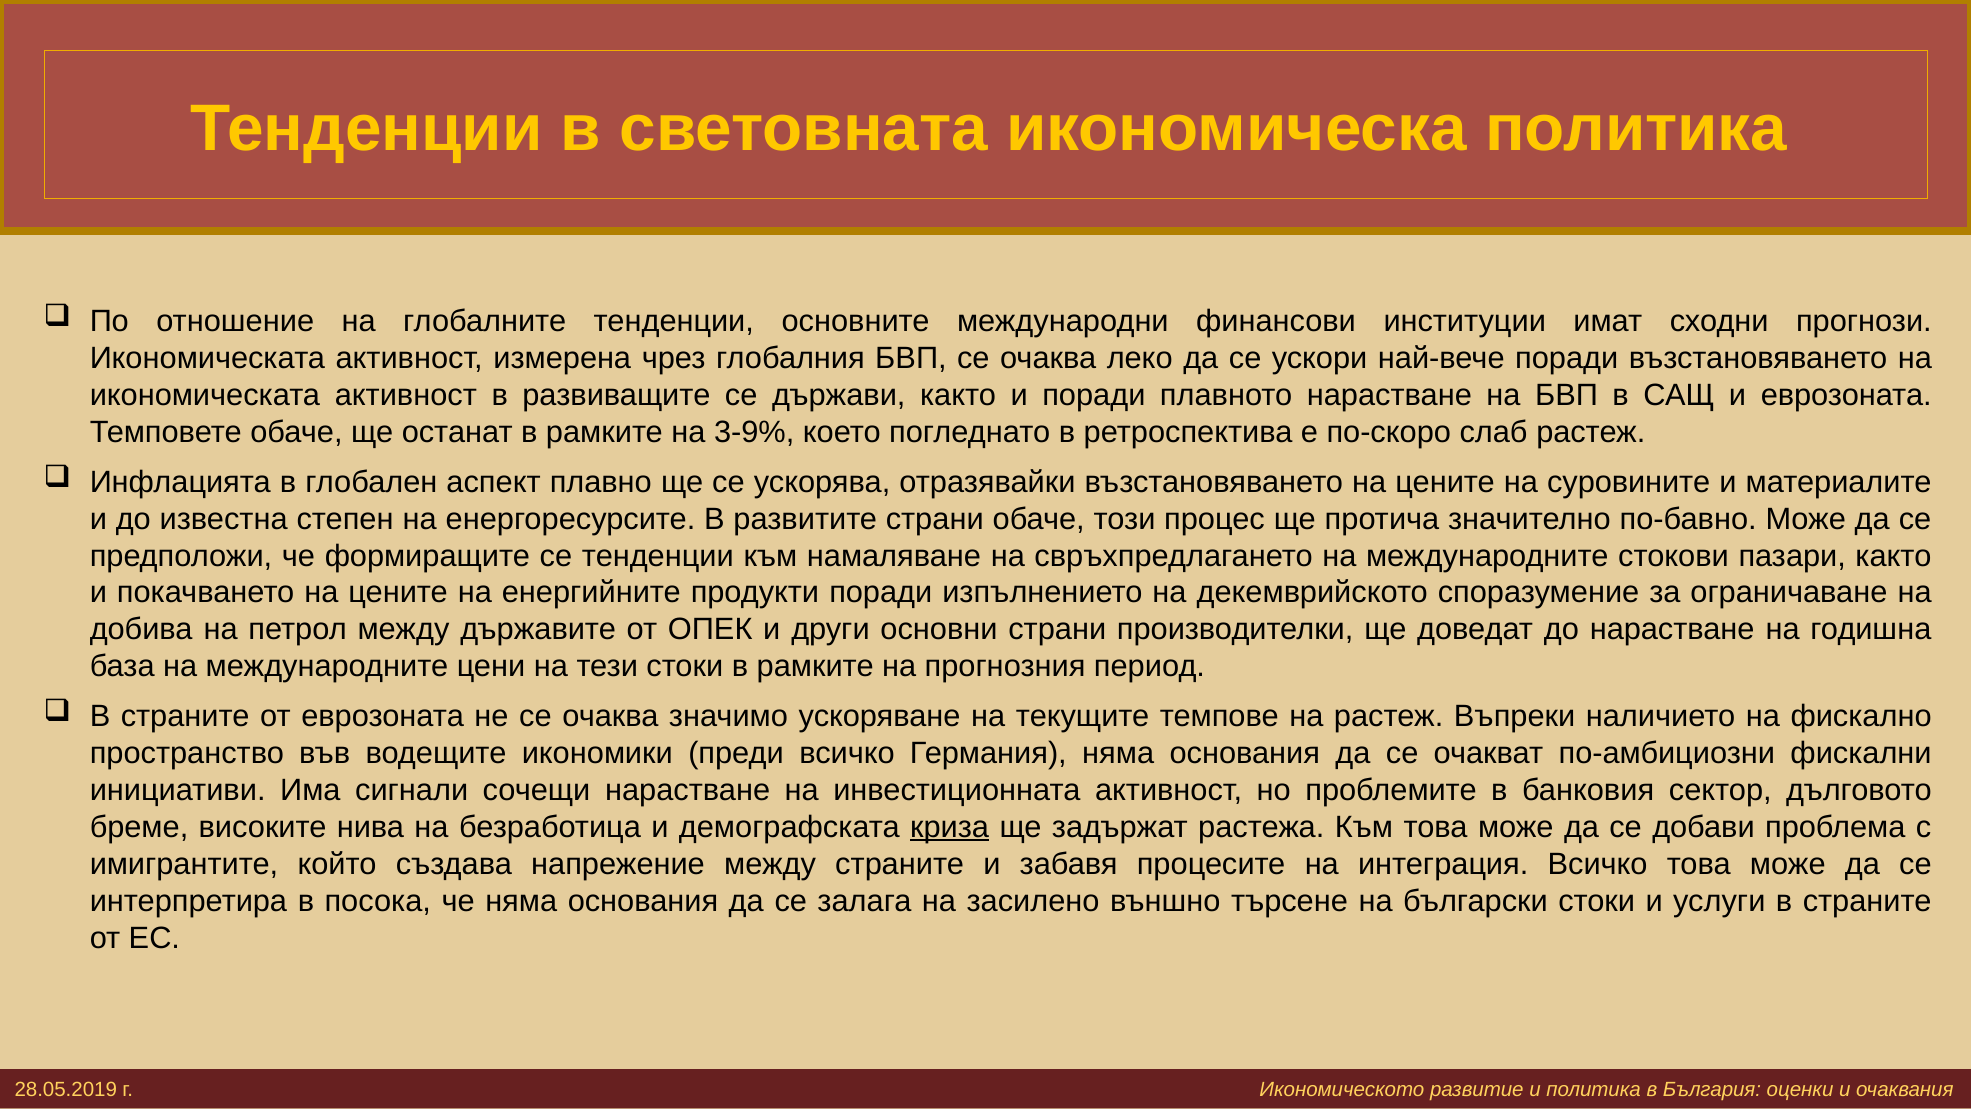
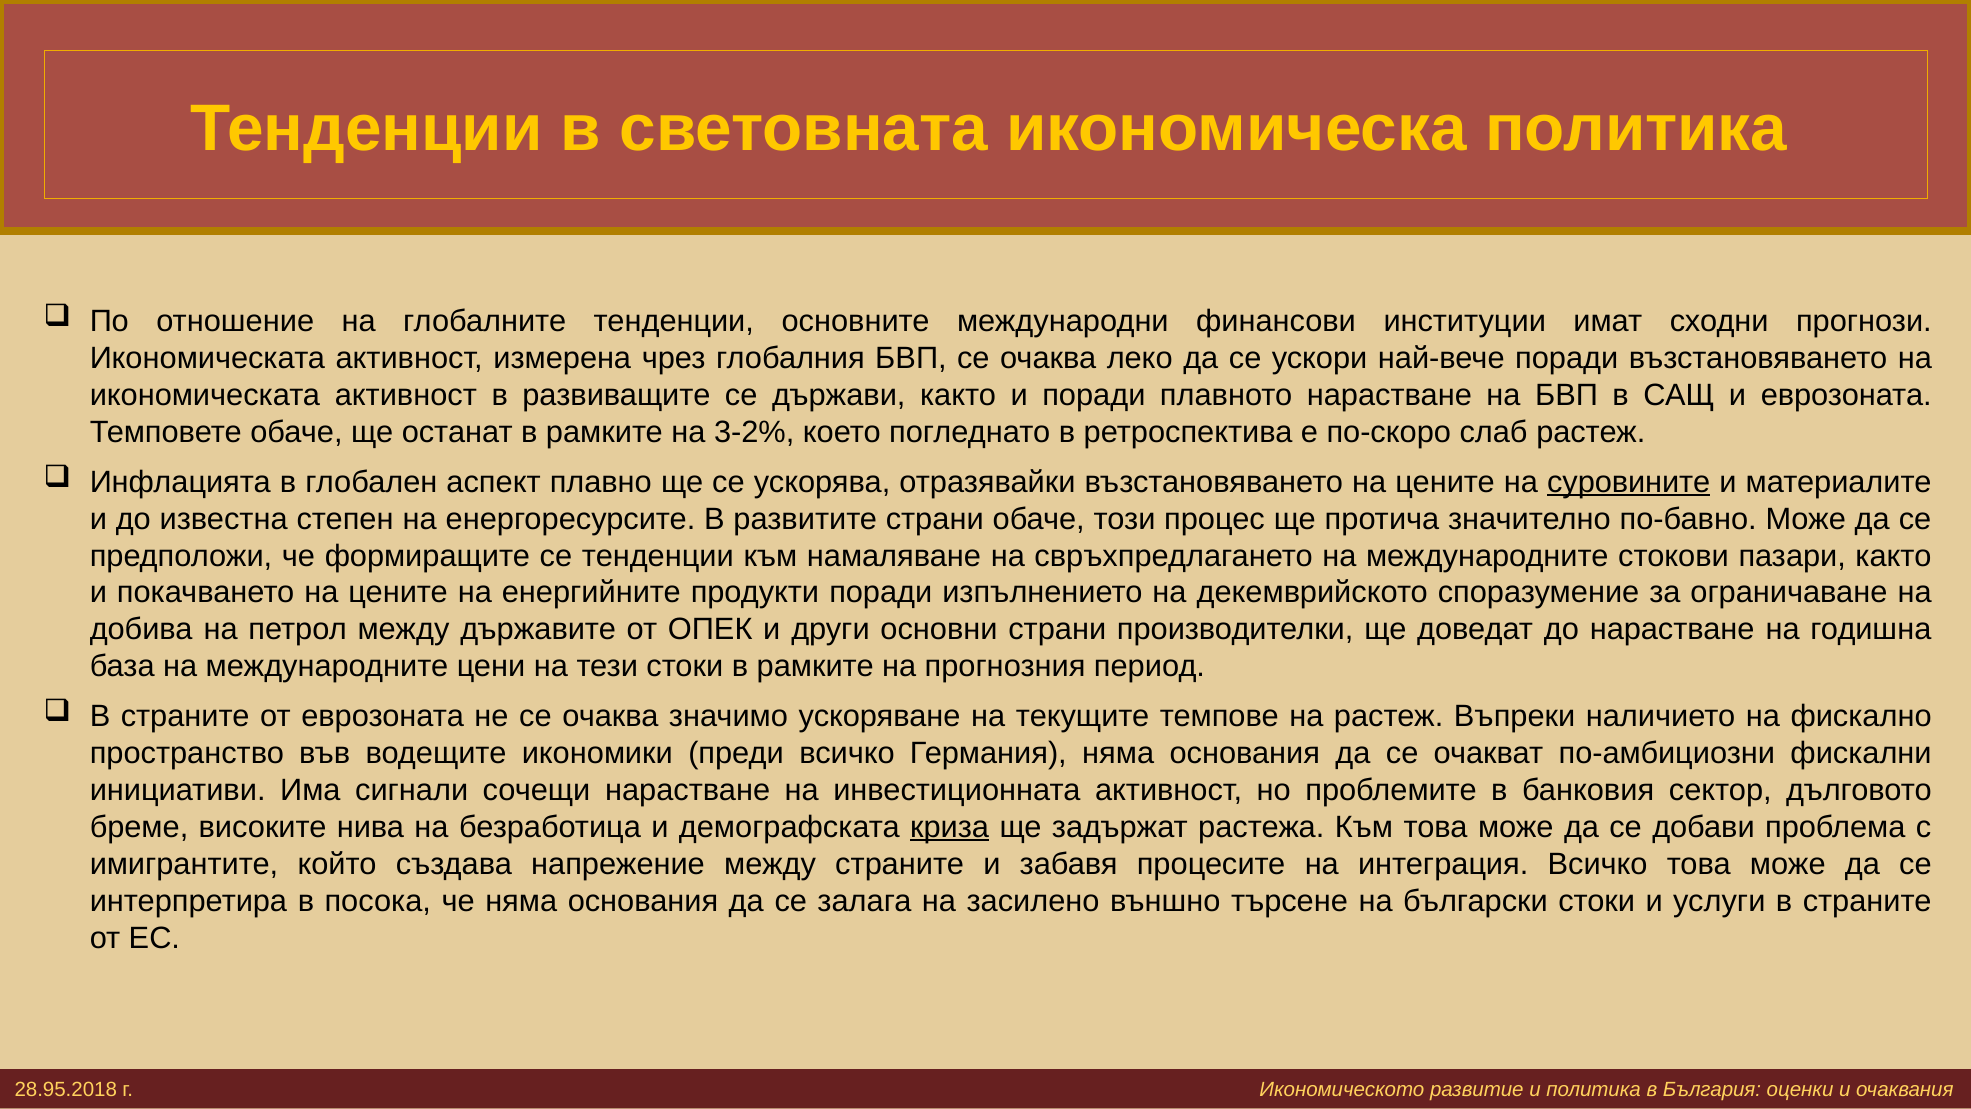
3-9%: 3-9% -> 3-2% (754, 432)
суровините underline: none -> present (1629, 482)
28.05.2019: 28.05.2019 -> 28.95.2018 (66, 1090)
